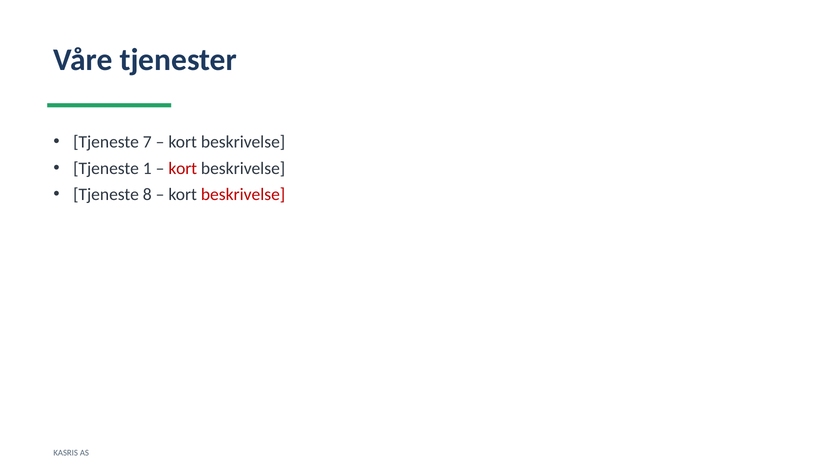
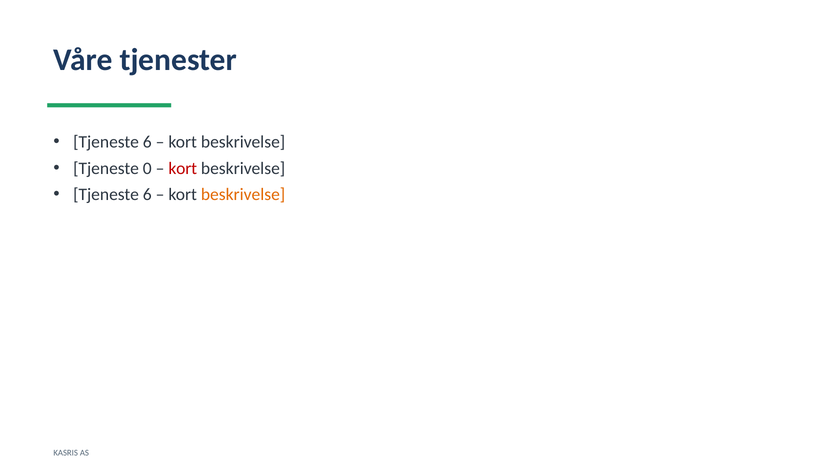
7: 7 -> 6 (147, 142)
1: 1 -> 0 (147, 169)
8: 8 -> 6 (147, 195)
beskrivelse colour: red -> orange (243, 195)
